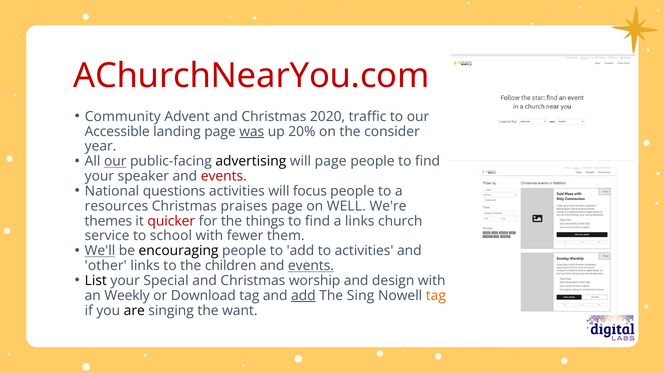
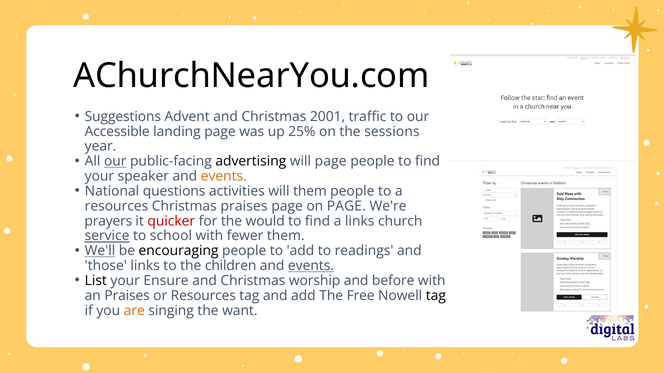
AChurchNearYou.com colour: red -> black (251, 76)
Community: Community -> Suggestions (123, 117)
2020: 2020 -> 2001 (328, 117)
was underline: present -> none (252, 132)
20%: 20% -> 25% (302, 132)
consider: consider -> sessions (392, 132)
events colour: red -> orange (224, 176)
will focus: focus -> them (310, 191)
on WELL: WELL -> PAGE (346, 206)
themes: themes -> prayers (108, 221)
things: things -> would (265, 221)
service underline: none -> present (107, 236)
to activities: activities -> readings (364, 251)
other: other -> those (106, 266)
Special: Special -> Ensure (166, 281)
design: design -> before (393, 281)
an Weekly: Weekly -> Praises (127, 296)
or Download: Download -> Resources (203, 296)
add underline: present -> none (303, 296)
Sing: Sing -> Free (361, 296)
tag colour: orange -> black (436, 296)
are colour: black -> orange (134, 311)
